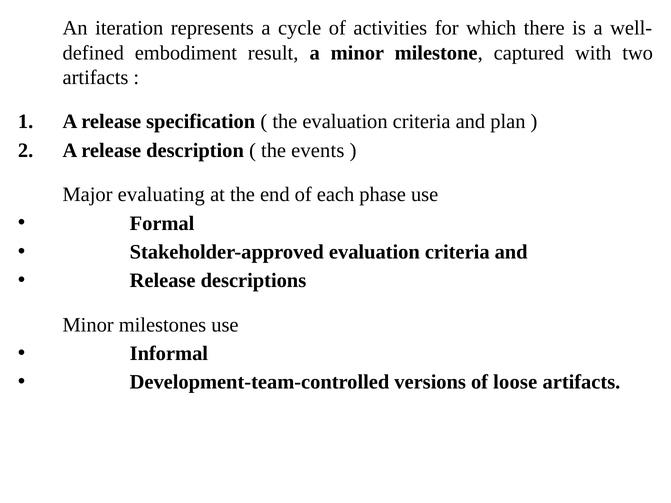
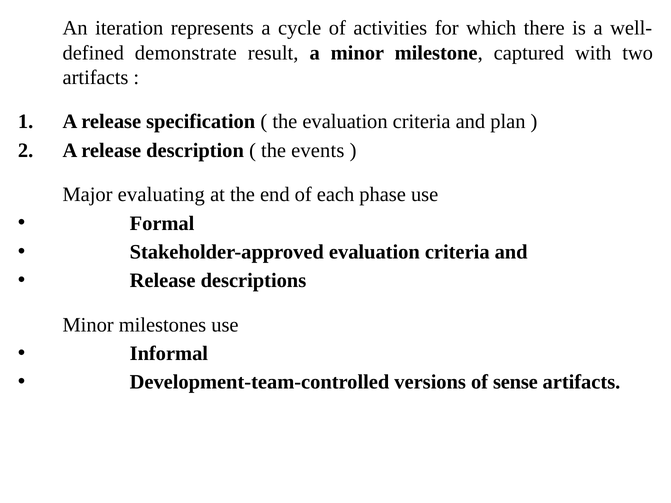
embodiment: embodiment -> demonstrate (186, 53)
loose: loose -> sense (515, 382)
